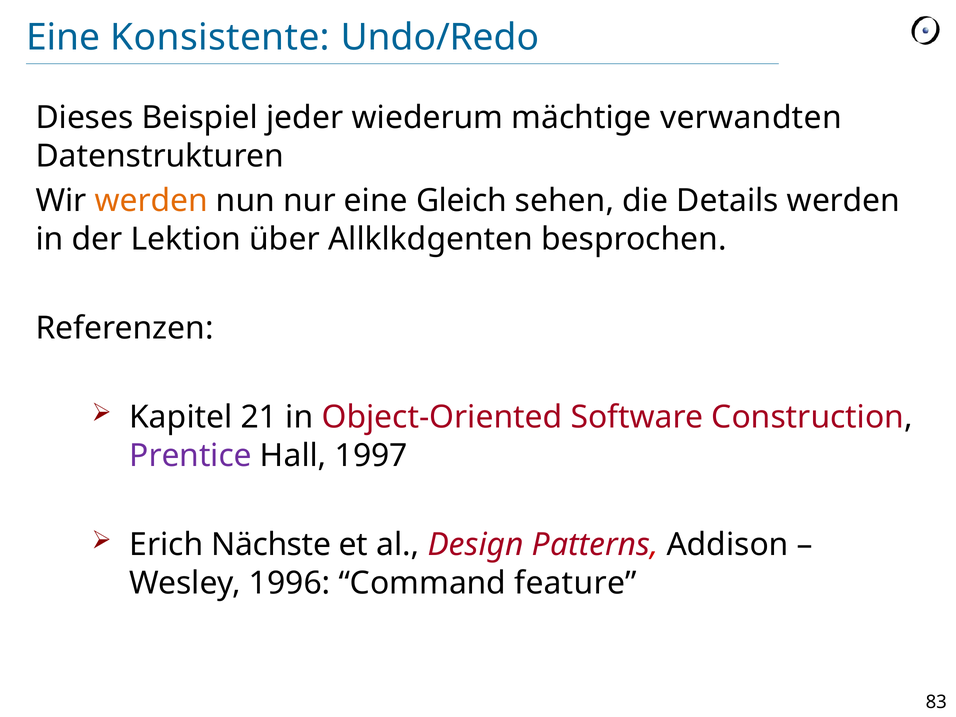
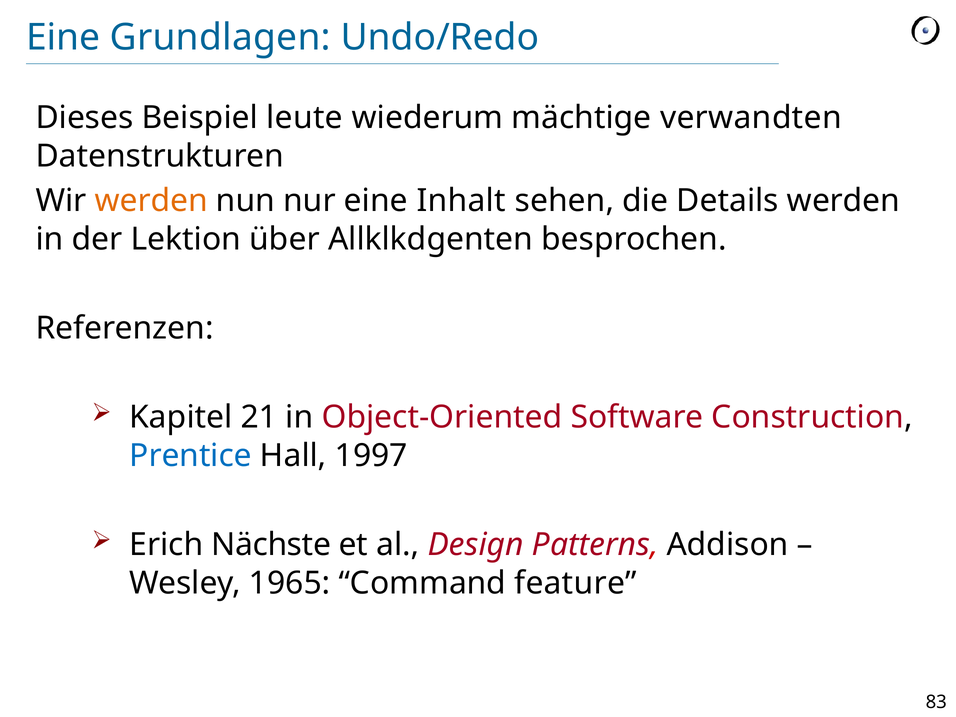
Konsistente: Konsistente -> Grundlagen (220, 37)
jeder: jeder -> leute (305, 118)
Gleich: Gleich -> Inhalt (461, 201)
Prentice colour: purple -> blue (191, 456)
1996: 1996 -> 1965 (290, 583)
